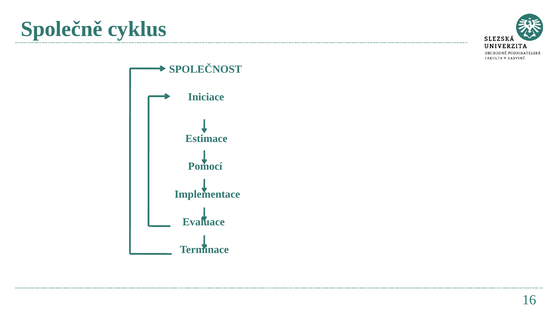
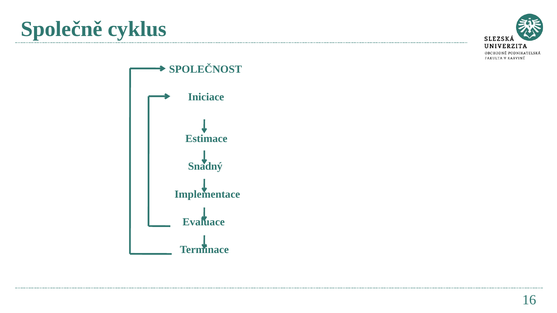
Pomocí: Pomocí -> Snadný (205, 167)
